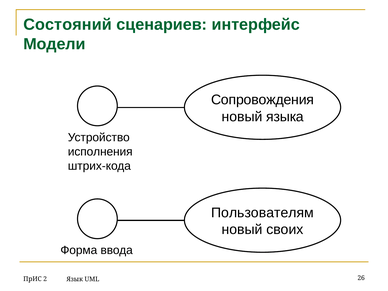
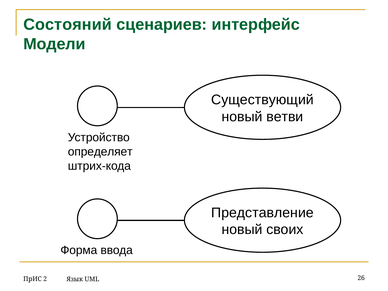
Сопровождения: Сопровождения -> Существующий (262, 100)
языка: языка -> ветви (285, 117)
исполнения: исполнения -> определяет (100, 152)
Пользователям: Пользователям -> Представление (262, 213)
